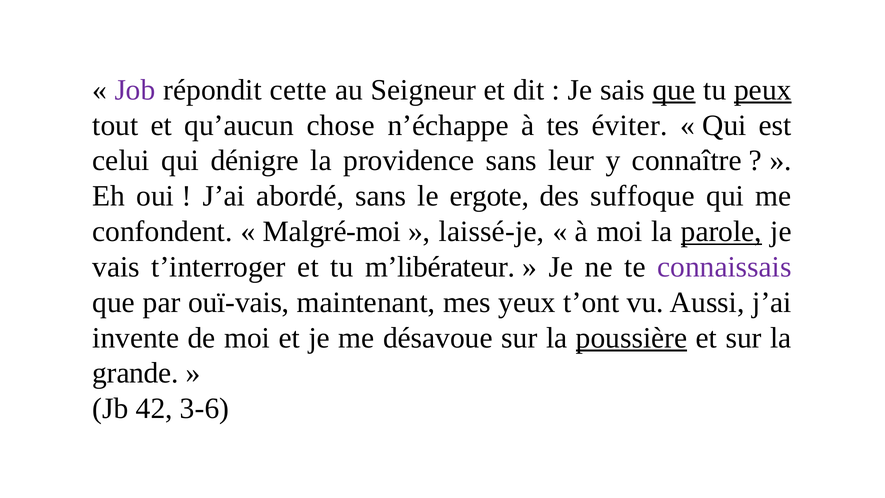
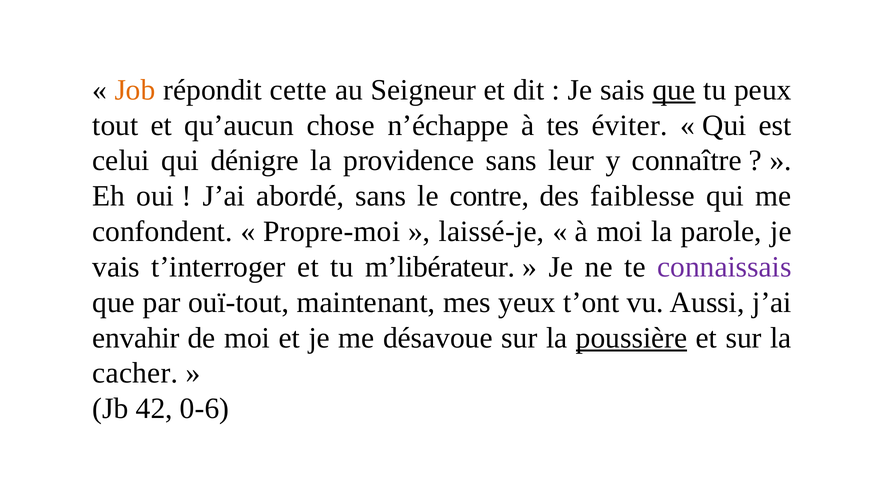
Job colour: purple -> orange (135, 90)
peux underline: present -> none (763, 90)
ergote: ergote -> contre (489, 196)
suffoque: suffoque -> faiblesse (643, 196)
Malgré-moi: Malgré-moi -> Propre-moi (332, 231)
parole underline: present -> none (721, 231)
ouï-vais: ouï-vais -> ouï-tout (239, 302)
invente: invente -> envahir (136, 338)
grande: grande -> cacher (135, 373)
3-6: 3-6 -> 0-6 (205, 409)
